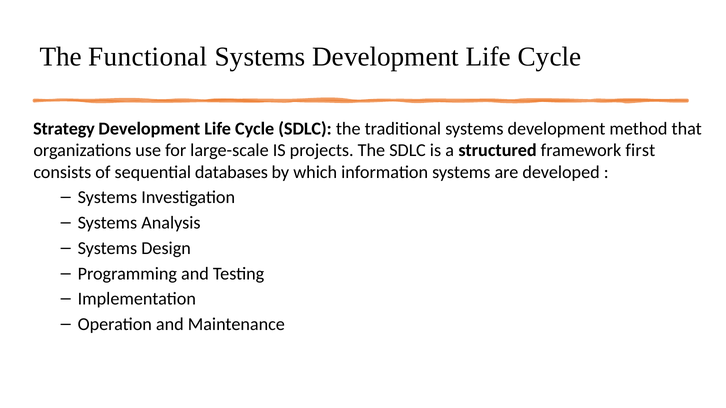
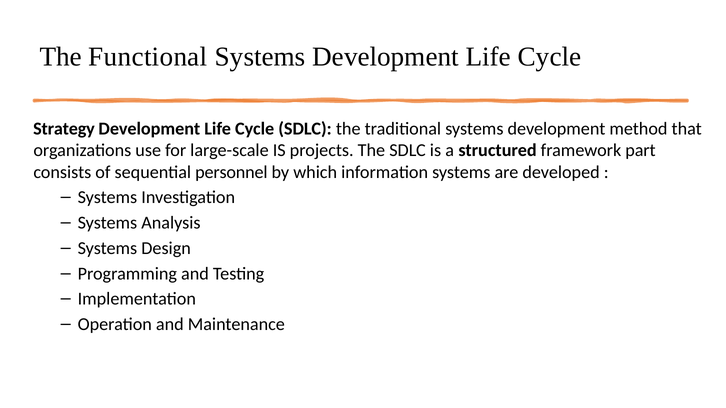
first: first -> part (641, 150)
databases: databases -> personnel (231, 172)
